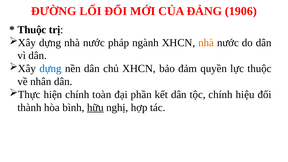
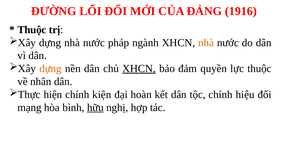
1906: 1906 -> 1916 (241, 11)
dựng colour: blue -> orange (50, 69)
XHCN underline: none -> present (139, 69)
toàn: toàn -> kiện (102, 94)
phần: phần -> hoàn (141, 94)
thành: thành -> mạng (29, 107)
